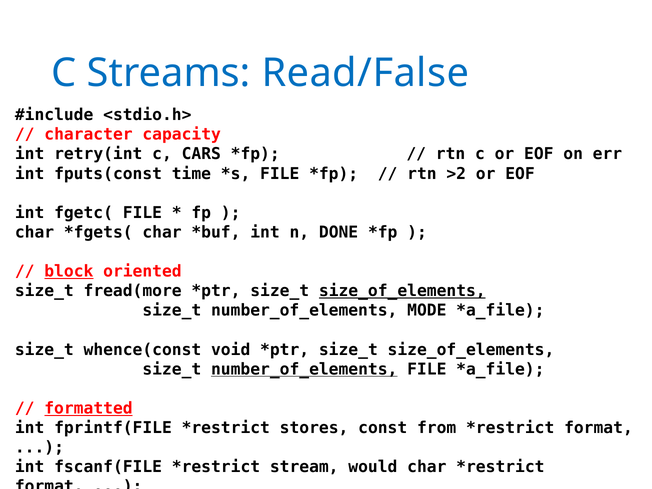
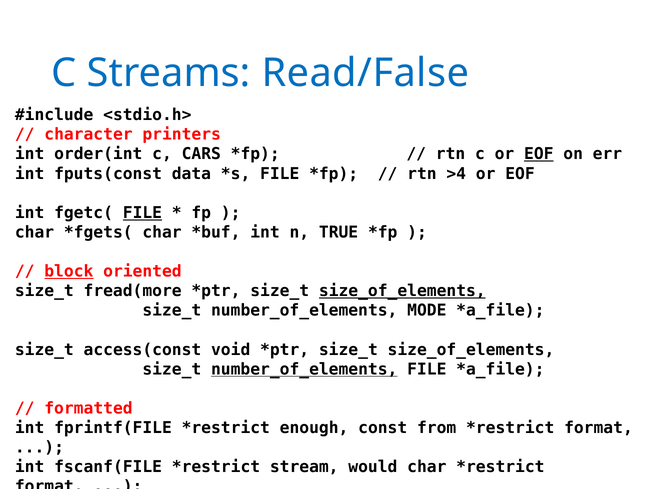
capacity: capacity -> printers (182, 135)
retry(int: retry(int -> order(int (98, 154)
EOF underline: none -> present (539, 154)
time: time -> data (191, 174)
>2: >2 -> >4 (456, 174)
FILE underline: none -> present (142, 213)
DONE: DONE -> TRUE (339, 232)
whence(const: whence(const -> access(const (142, 350)
formatted underline: present -> none (88, 408)
stores: stores -> enough (314, 428)
